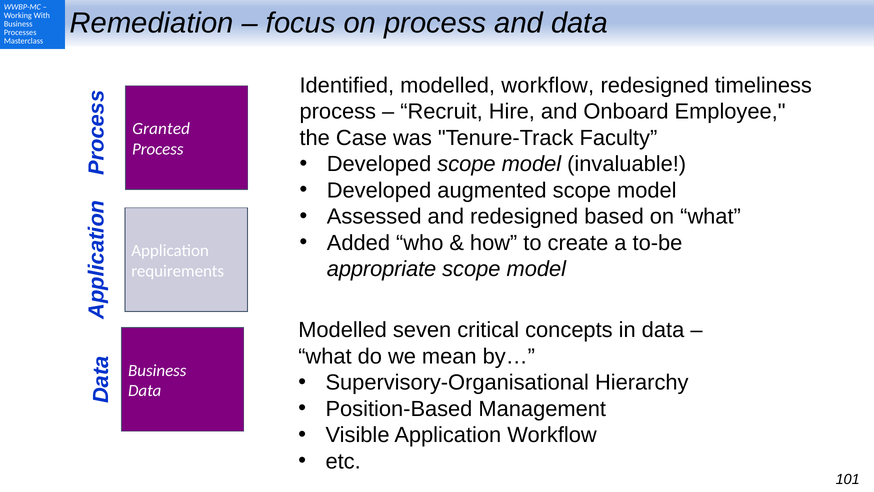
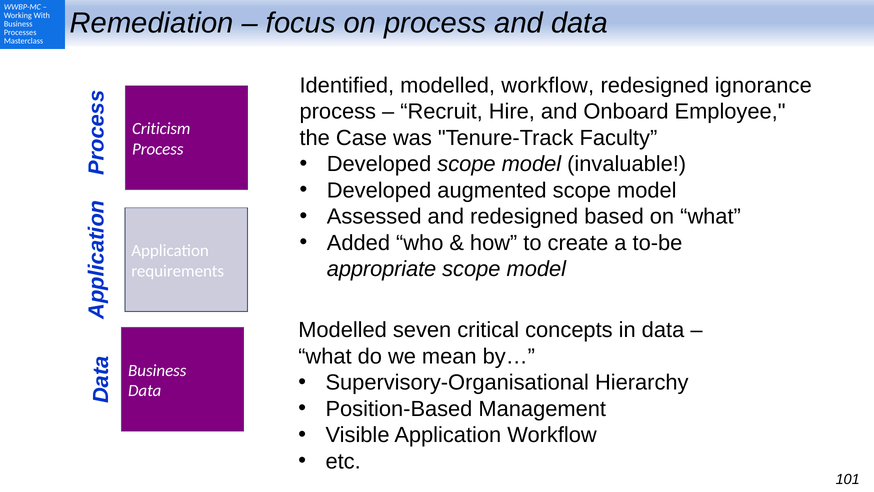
timeliness: timeliness -> ignorance (763, 85)
Granted: Granted -> Criticism (161, 128)
